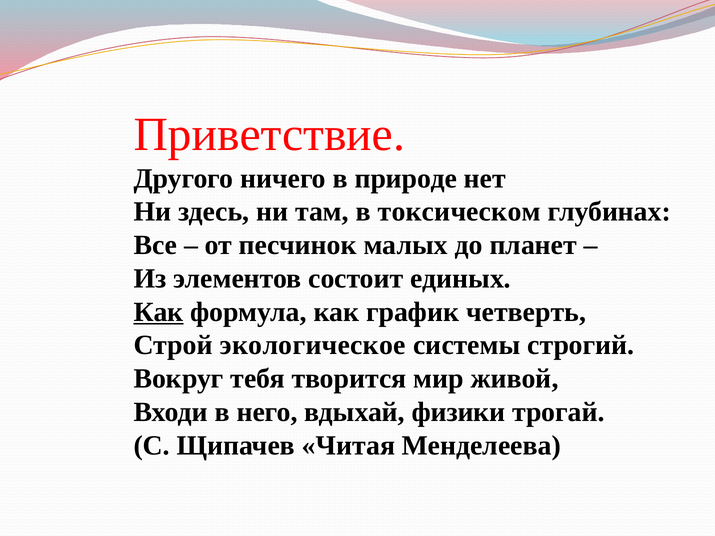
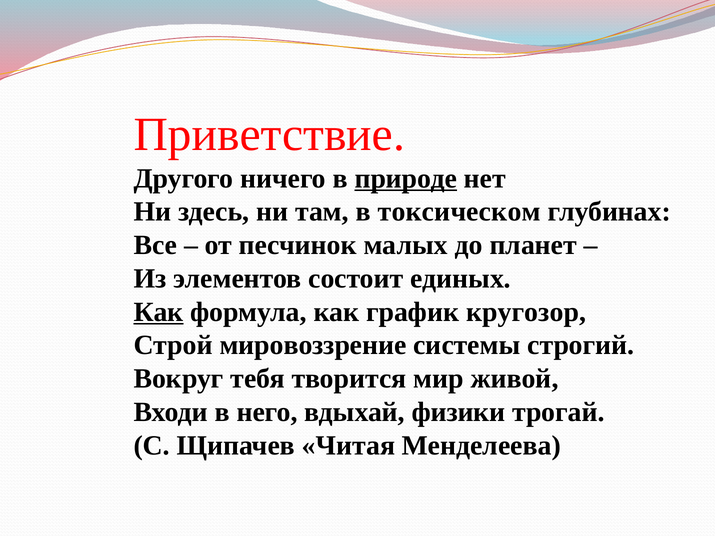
природе underline: none -> present (406, 179)
четверть: четверть -> кругозор (526, 312)
экологическое: экологическое -> мировоззрение (313, 345)
